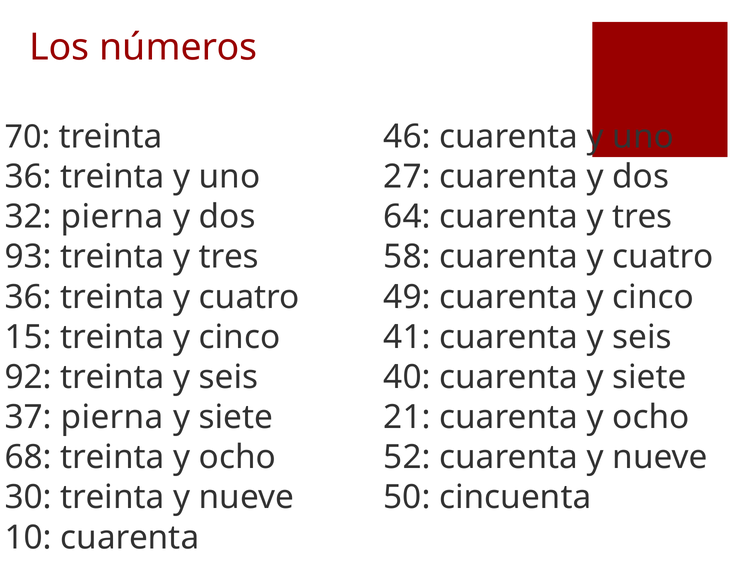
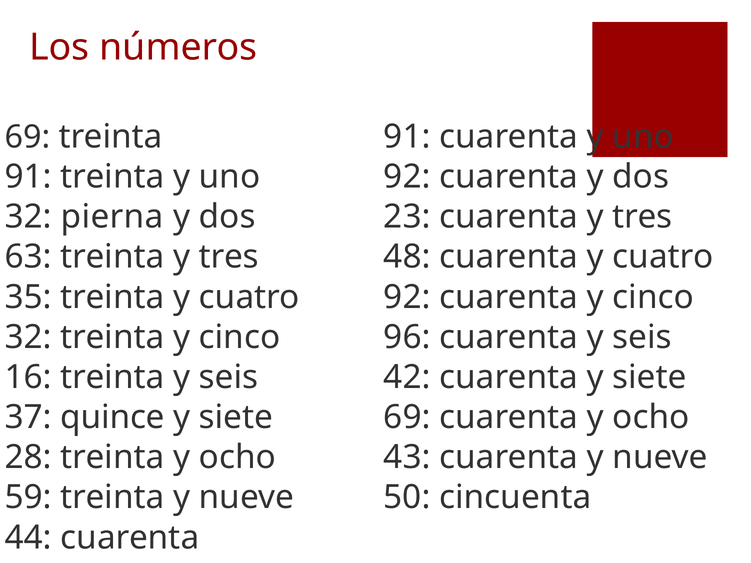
46: 46 -> 91 (407, 137)
70: 70 -> 69 (27, 137)
36: 36 -> 91 (28, 177)
27: 27 -> 92 (407, 177)
64: 64 -> 23 (407, 217)
93: 93 -> 63 (28, 257)
58: 58 -> 48 (407, 257)
36: 36 -> 35 (28, 297)
49: 49 -> 92 (407, 297)
15: 15 -> 32 (28, 337)
41: 41 -> 96 (407, 337)
92: 92 -> 16 (28, 377)
40: 40 -> 42 (407, 377)
37 pierna: pierna -> quince (113, 417)
21: 21 -> 69 (407, 417)
68: 68 -> 28 (28, 458)
52: 52 -> 43 (407, 458)
30: 30 -> 59 (28, 498)
10: 10 -> 44 (28, 538)
